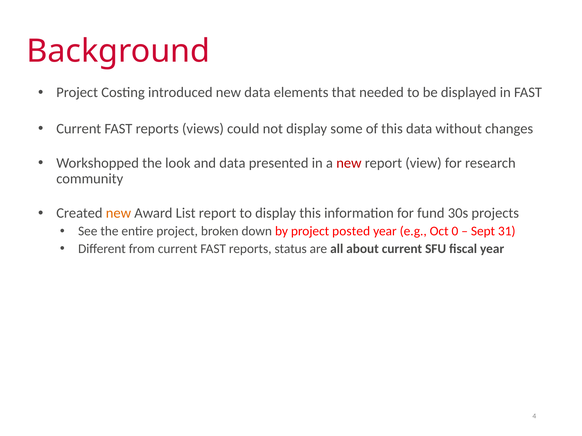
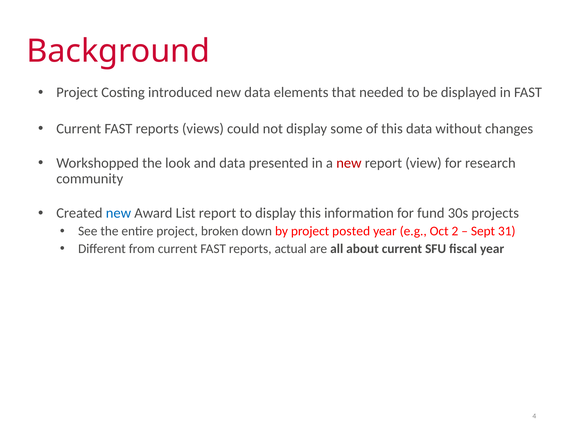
new colour: orange -> blue (118, 213)
0: 0 -> 2 (455, 231)
status: status -> actual (291, 249)
